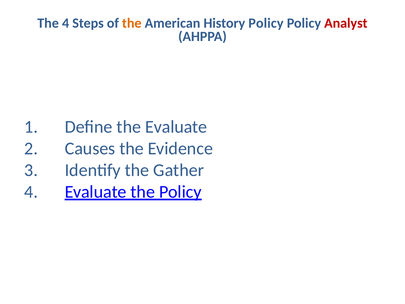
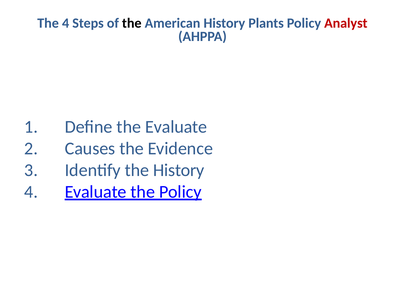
the colour: orange -> black (132, 23)
History Policy: Policy -> Plants (266, 23)
the Gather: Gather -> History (179, 170)
